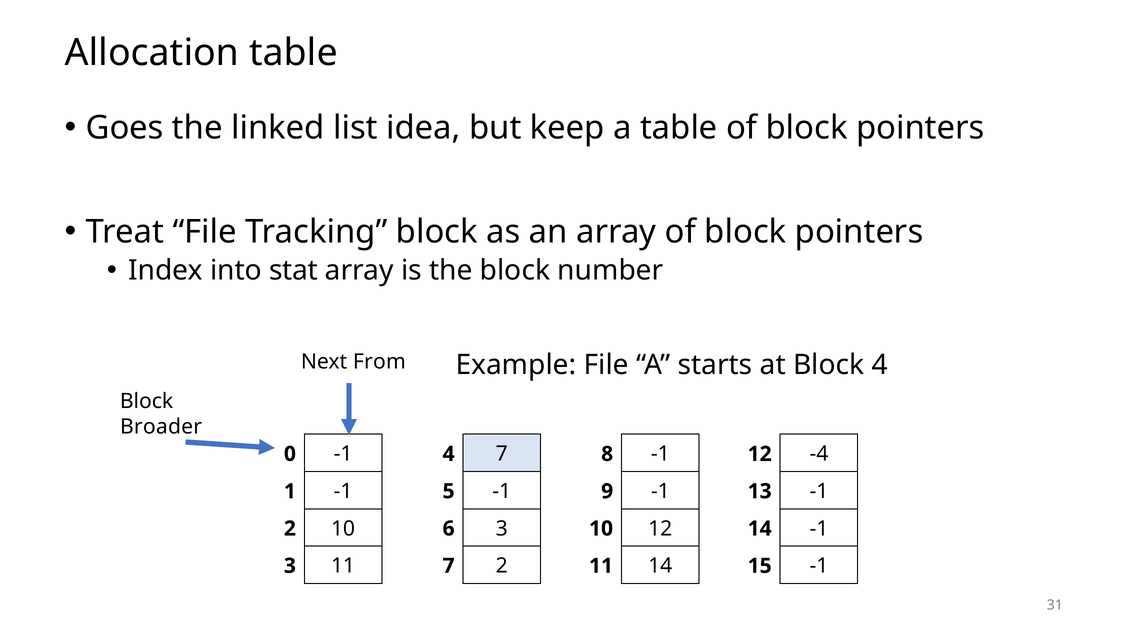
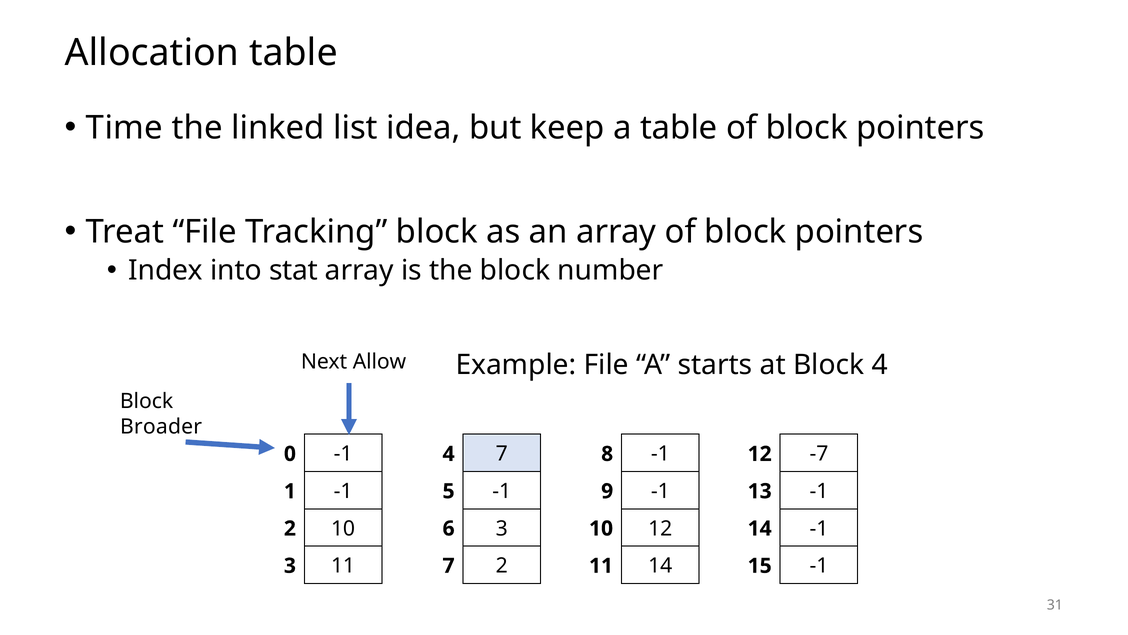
Goes: Goes -> Time (124, 128)
From: From -> Allow (379, 362)
-4: -4 -> -7 (819, 454)
